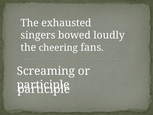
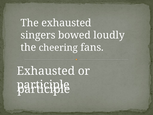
Screaming: Screaming -> Exhausted (46, 71)
